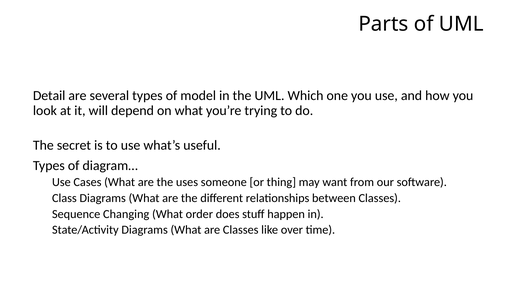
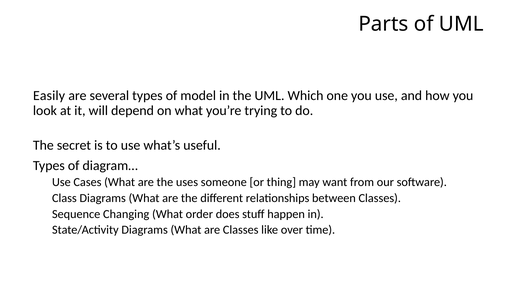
Detail: Detail -> Easily (49, 96)
